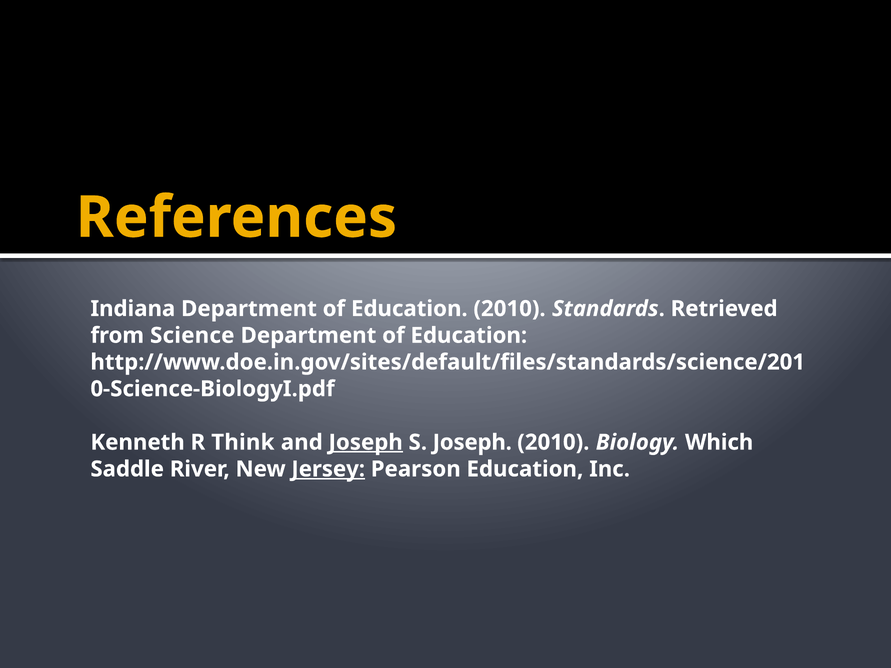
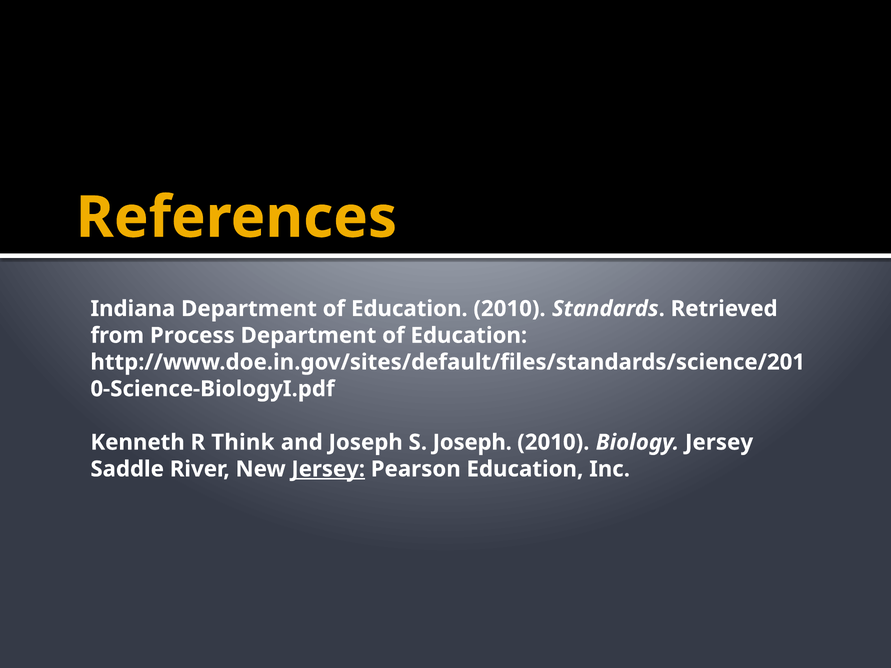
Science: Science -> Process (192, 336)
Joseph underline: present -> none (366, 442)
Biology Which: Which -> Jersey (719, 442)
